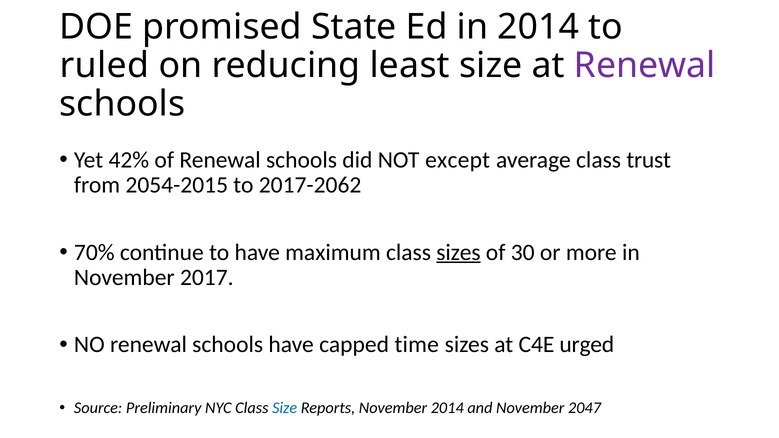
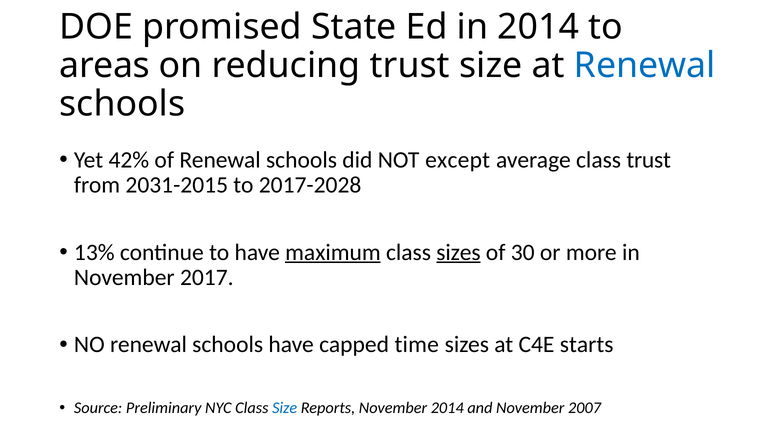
ruled: ruled -> areas (105, 65)
reducing least: least -> trust (410, 65)
Renewal colour: purple -> blue (645, 65)
2054-2015: 2054-2015 -> 2031-2015 (177, 185)
2017-2062: 2017-2062 -> 2017-2028 (310, 185)
70%: 70% -> 13% (94, 252)
maximum underline: none -> present (333, 252)
urged: urged -> starts (587, 345)
2047: 2047 -> 2007 (585, 408)
